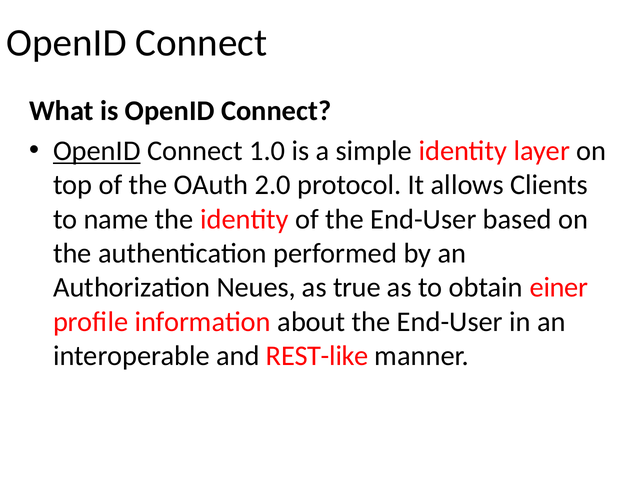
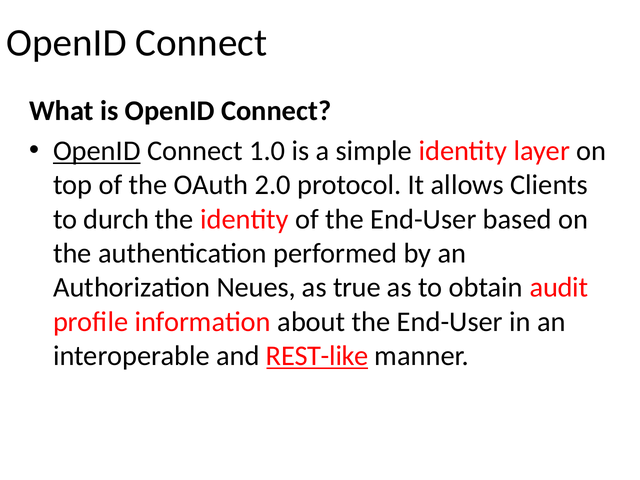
name: name -> durch (116, 219)
einer: einer -> audit (559, 288)
REST-like underline: none -> present (317, 356)
